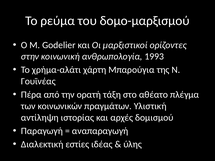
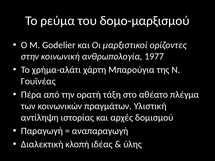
1993: 1993 -> 1977 (154, 57)
εστίες: εστίες -> κλοπή (77, 145)
